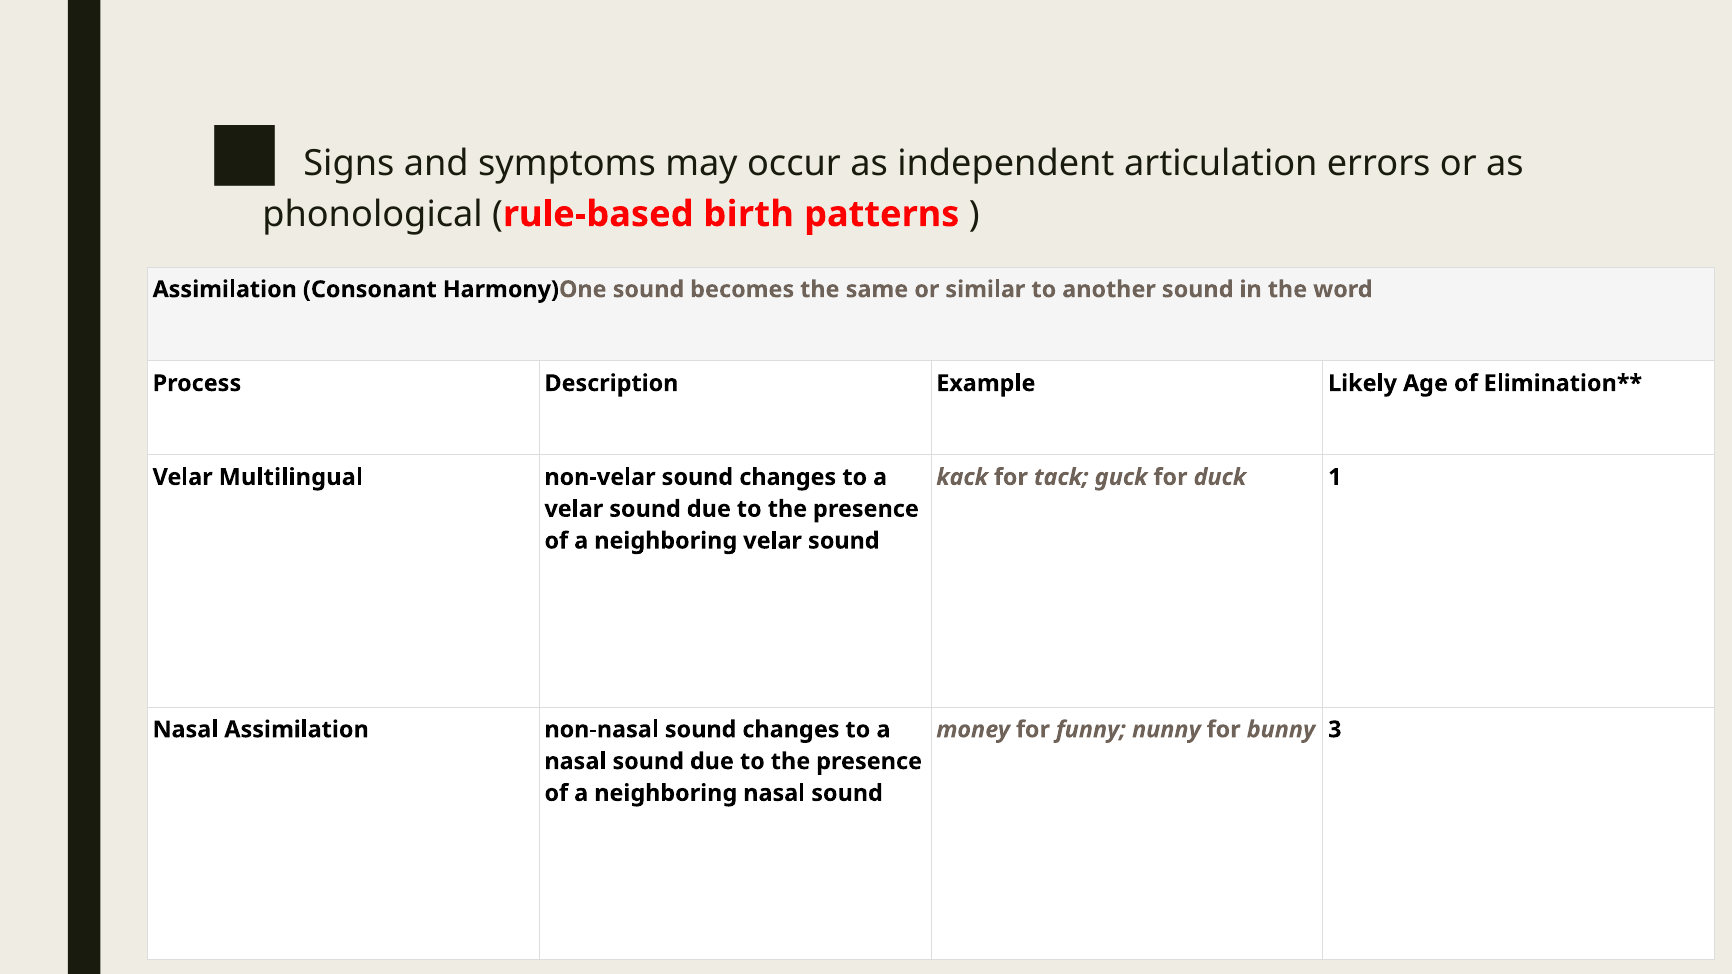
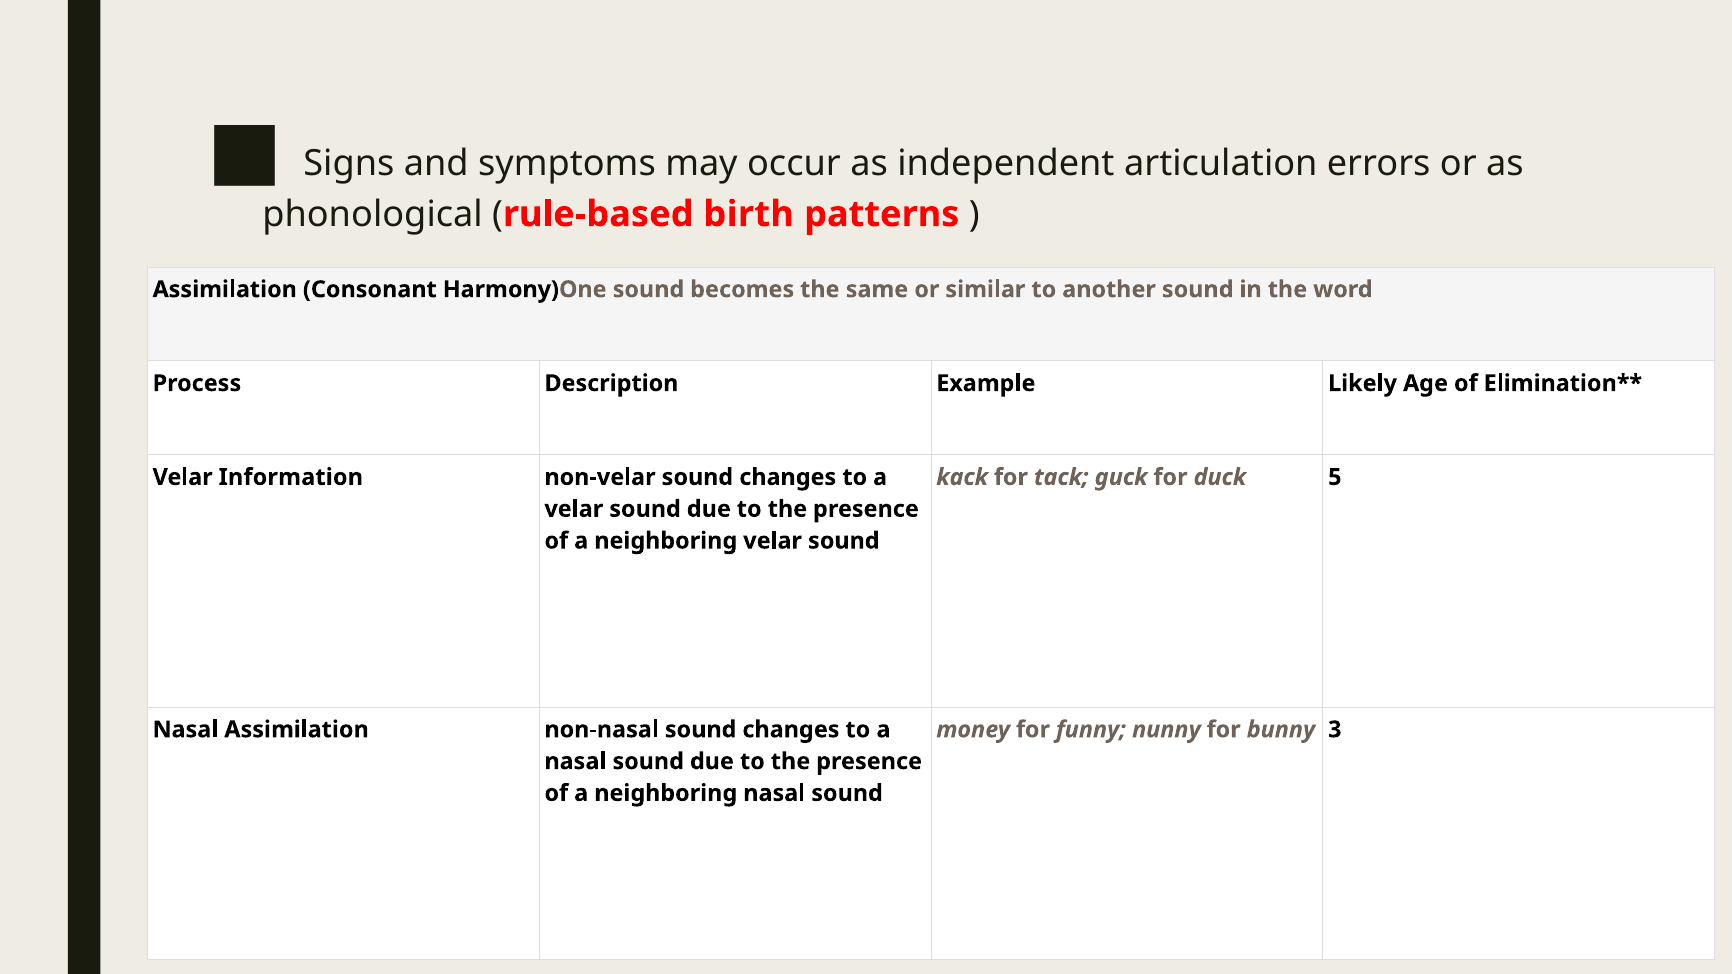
Multilingual: Multilingual -> Information (291, 477)
1: 1 -> 5 (1335, 477)
